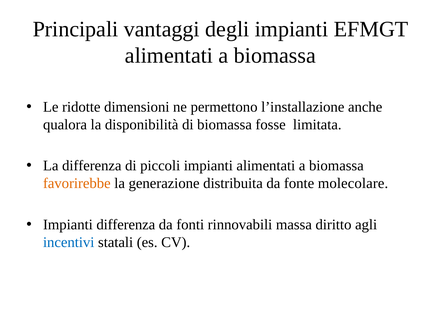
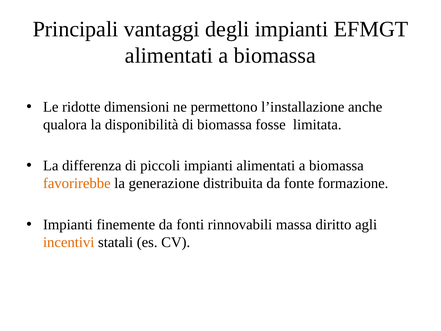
molecolare: molecolare -> formazione (353, 183)
Impianti differenza: differenza -> finemente (126, 224)
incentivi colour: blue -> orange (69, 242)
